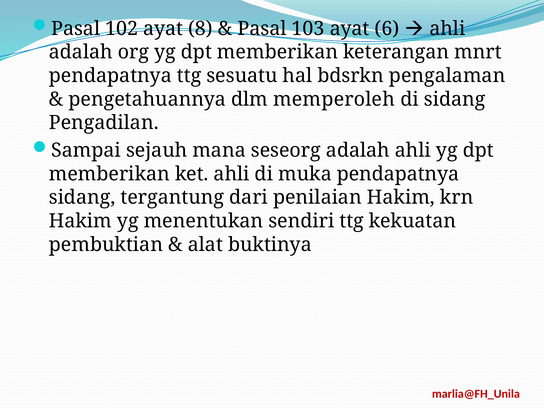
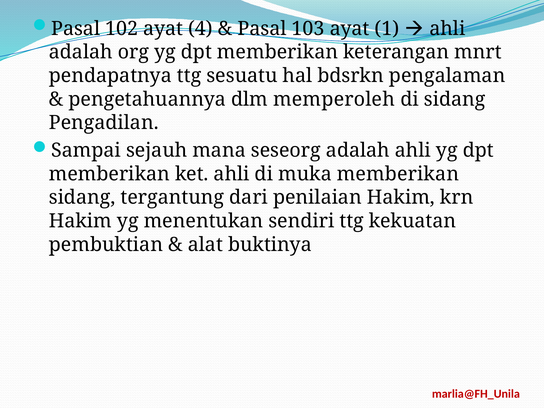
8: 8 -> 4 (200, 29)
6: 6 -> 1 (387, 29)
muka pendapatnya: pendapatnya -> memberikan (398, 174)
